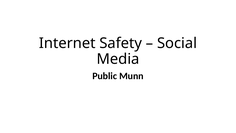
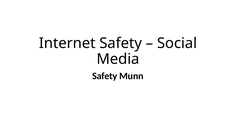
Public: Public -> Safety (105, 76)
